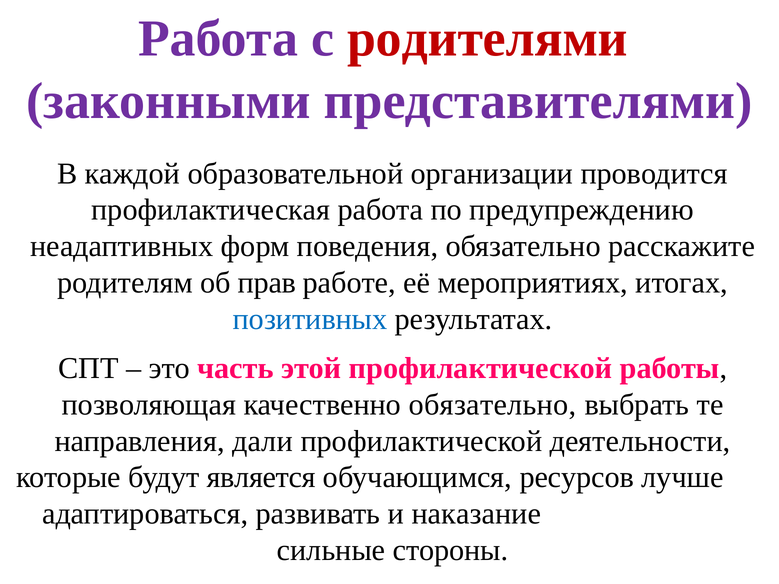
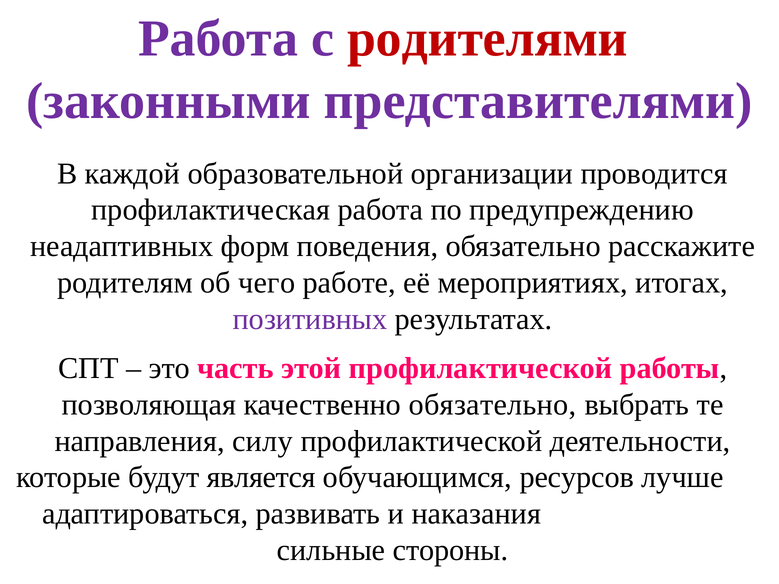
прав: прав -> чего (267, 283)
позитивных colour: blue -> purple (310, 319)
дали: дали -> силу (263, 441)
наказание: наказание -> наказания (476, 514)
